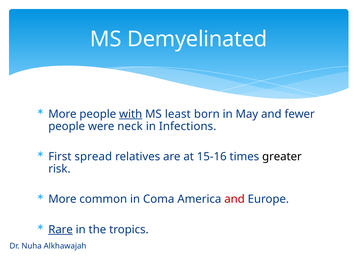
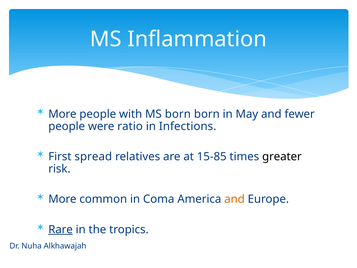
Demyelinated: Demyelinated -> Inflammation (197, 39)
with underline: present -> none (131, 114)
MS least: least -> born (178, 114)
neck: neck -> ratio (130, 126)
15-16: 15-16 -> 15-85 (212, 156)
and colour: red -> orange (234, 199)
